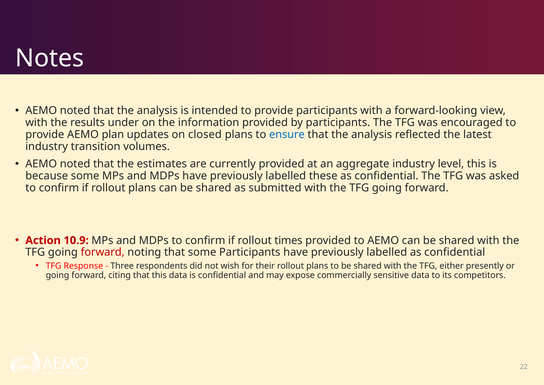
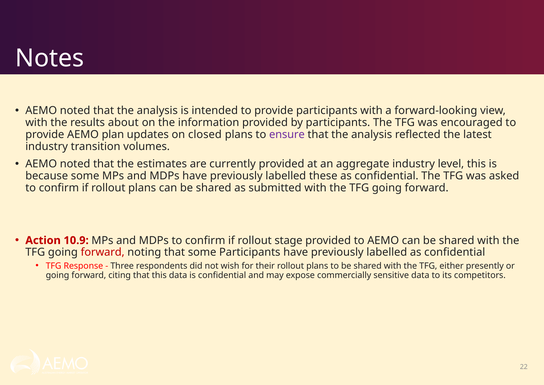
under: under -> about (123, 122)
ensure colour: blue -> purple (287, 134)
times: times -> stage (289, 240)
